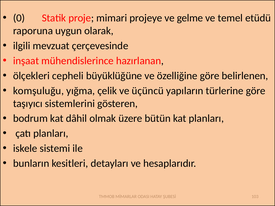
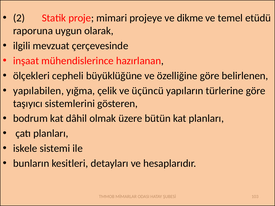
0: 0 -> 2 (19, 18)
gelme: gelme -> dikme (190, 18)
komşuluğu: komşuluğu -> yapılabilen (38, 91)
